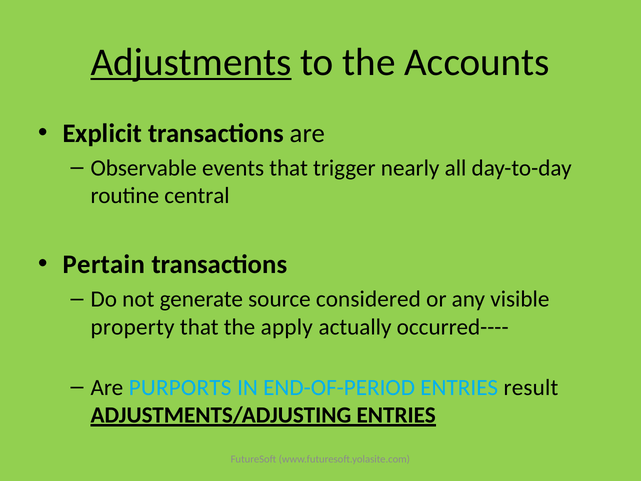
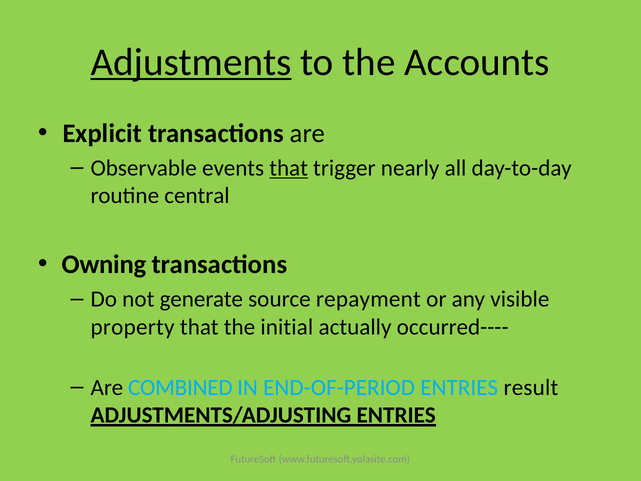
that underline: none -> present (289, 168)
Pertain: Pertain -> Owning (104, 264)
considered: considered -> repayment (368, 299)
apply: apply -> initial (287, 327)
PURPORTS: PURPORTS -> COMBINED (180, 387)
